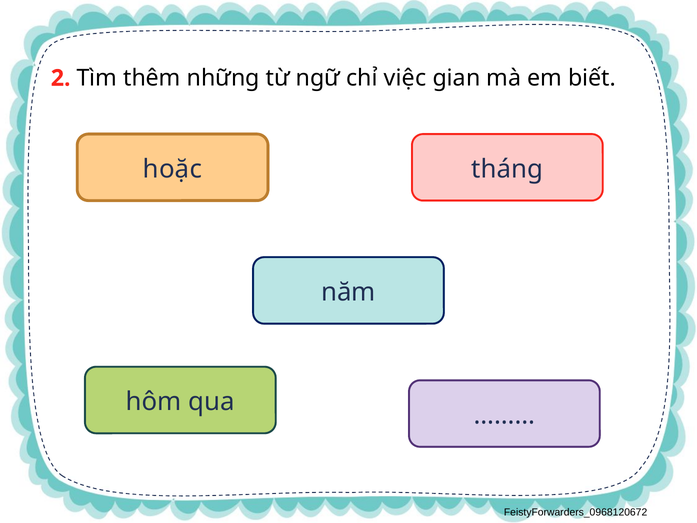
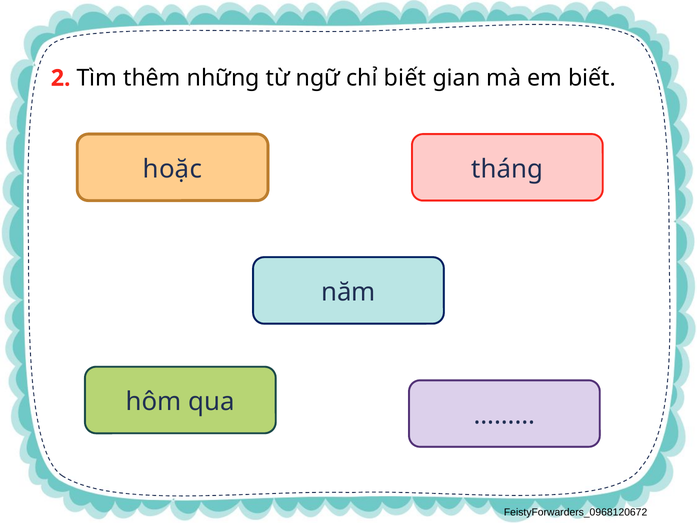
chỉ việc: việc -> biết (405, 78)
